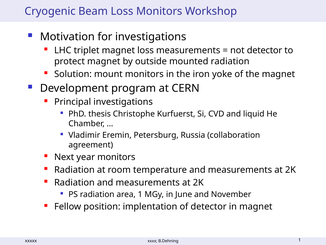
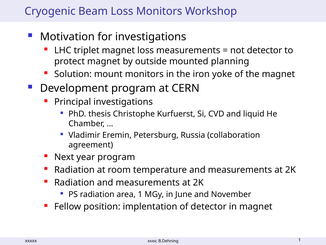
mounted radiation: radiation -> planning (230, 61)
year monitors: monitors -> program (116, 157)
